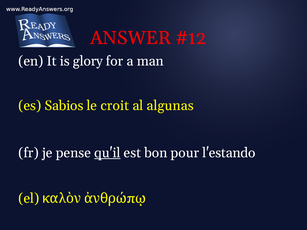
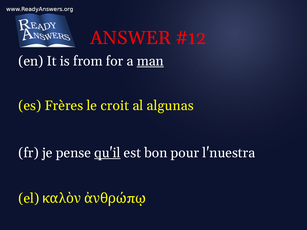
glory: glory -> from (88, 61)
man underline: none -> present (150, 61)
Sabios: Sabios -> Frères (64, 106)
l'estando: l'estando -> l'nuestra (229, 153)
